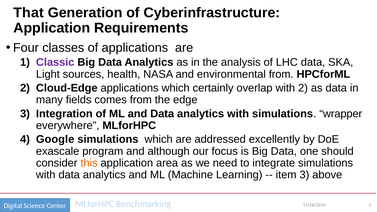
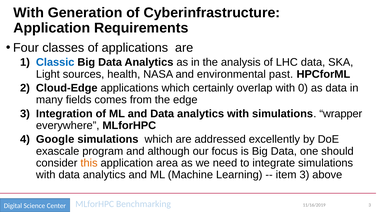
That: That -> With (29, 13)
Classic colour: purple -> blue (55, 62)
environmental from: from -> past (281, 74)
with 2: 2 -> 0 (303, 88)
